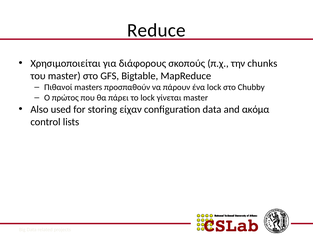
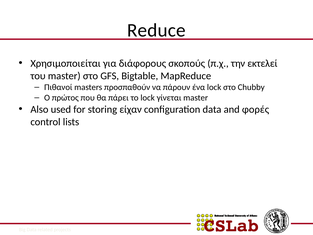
chunks: chunks -> εκτελεί (262, 63)
ακόμα: ακόμα -> φορές (256, 109)
